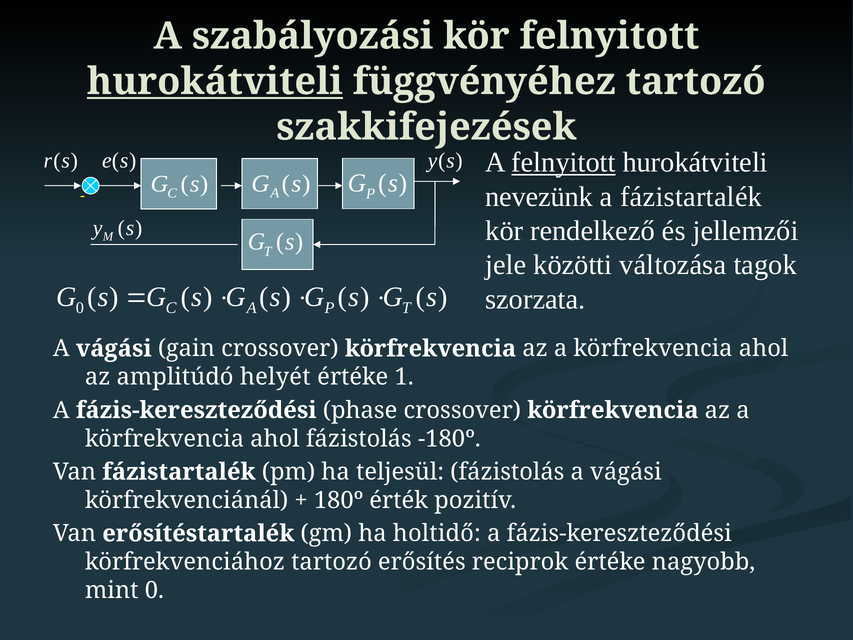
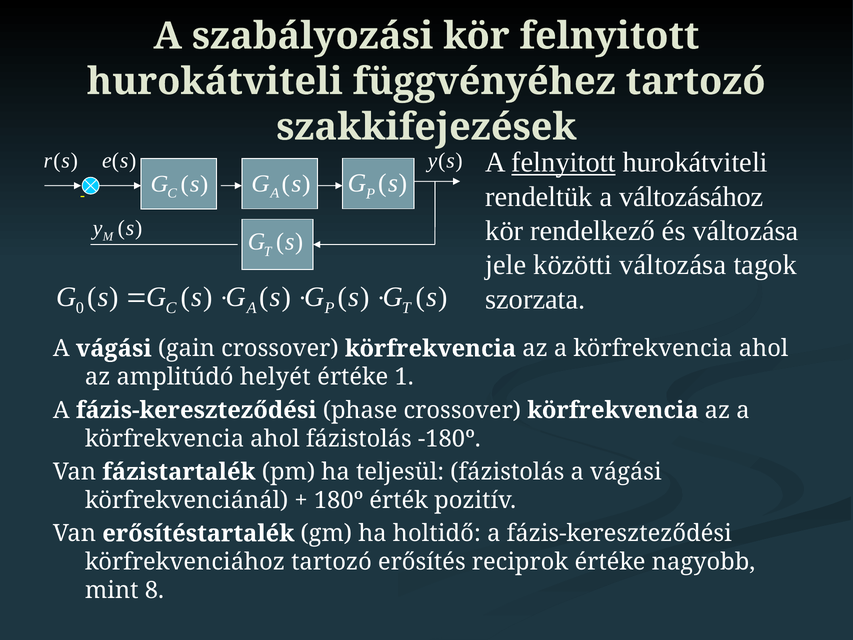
hurokátviteli underline: present -> none (215, 82)
nevezünk: nevezünk -> rendeltük (539, 197)
a fázistartalék: fázistartalék -> változásához (691, 197)
és jellemzői: jellemzői -> változása (746, 231)
mint 0: 0 -> 8 (154, 590)
